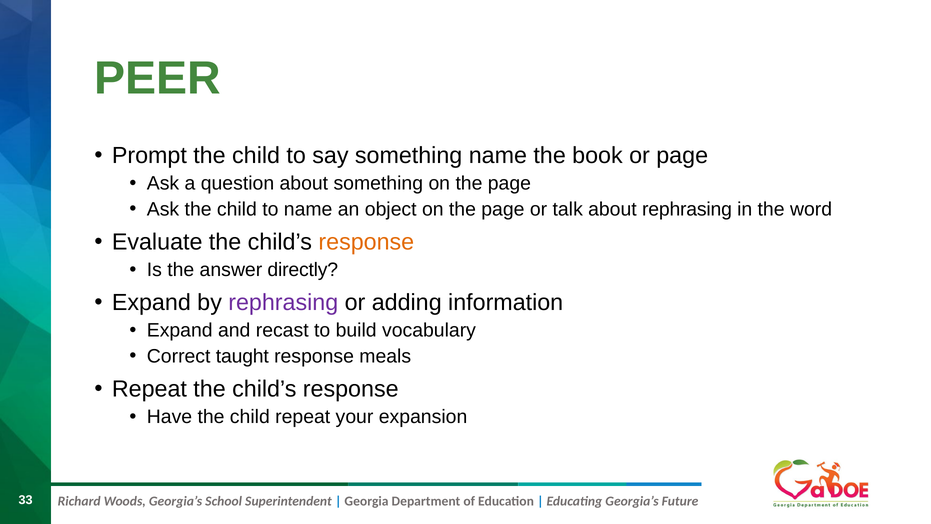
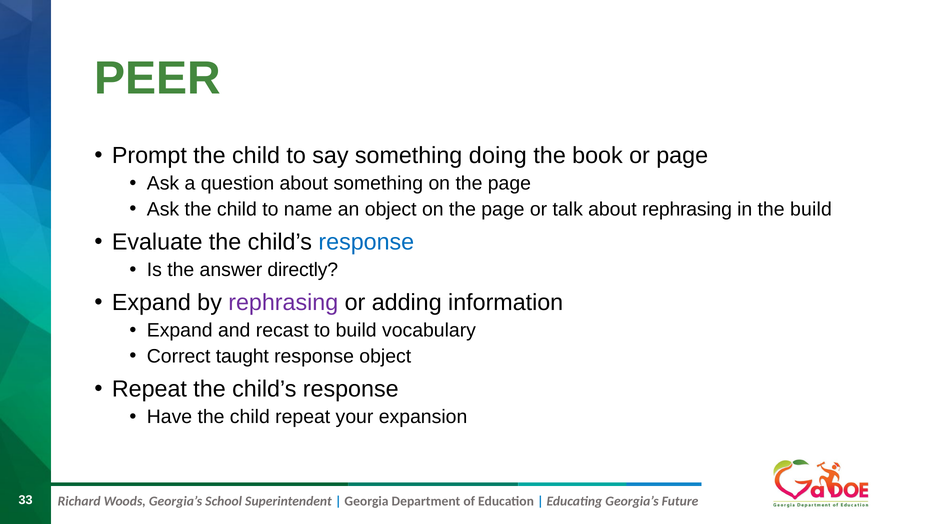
something name: name -> doing (498, 155)
the word: word -> build (811, 209)
response colour: orange -> blue (366, 242)
response meals: meals -> object (385, 356)
